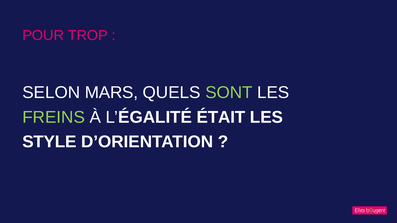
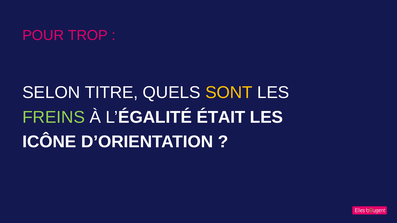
MARS: MARS -> TITRE (111, 93)
SONT colour: light green -> yellow (229, 93)
STYLE: STYLE -> ICÔNE (49, 142)
